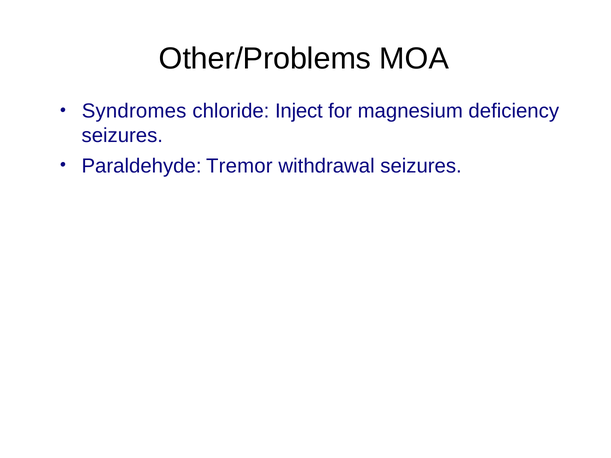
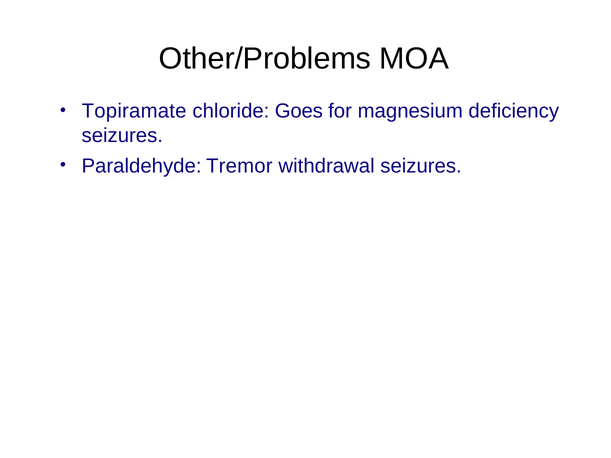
Syndromes: Syndromes -> Topiramate (134, 111)
Inject: Inject -> Goes (299, 111)
